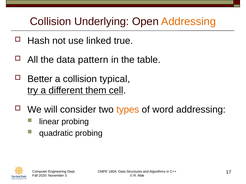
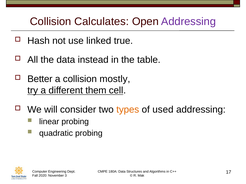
Underlying: Underlying -> Calculates (102, 22)
Addressing colour: orange -> purple (189, 22)
pattern: pattern -> instead (93, 60)
typical: typical -> mostly (115, 79)
word: word -> used (163, 110)
